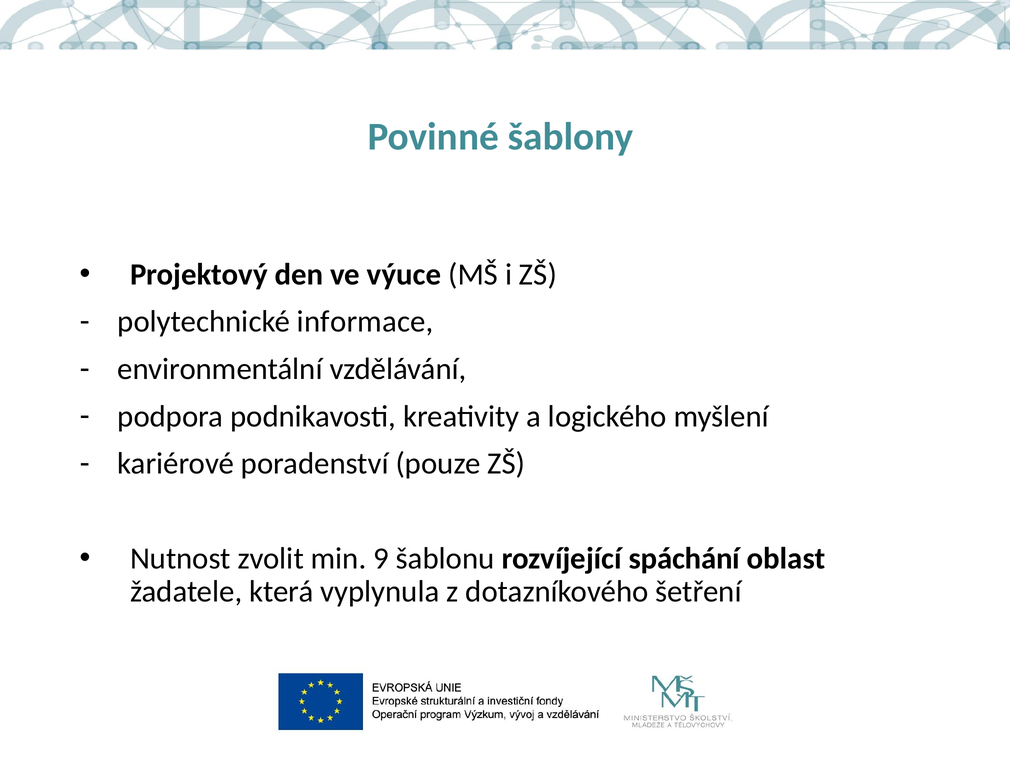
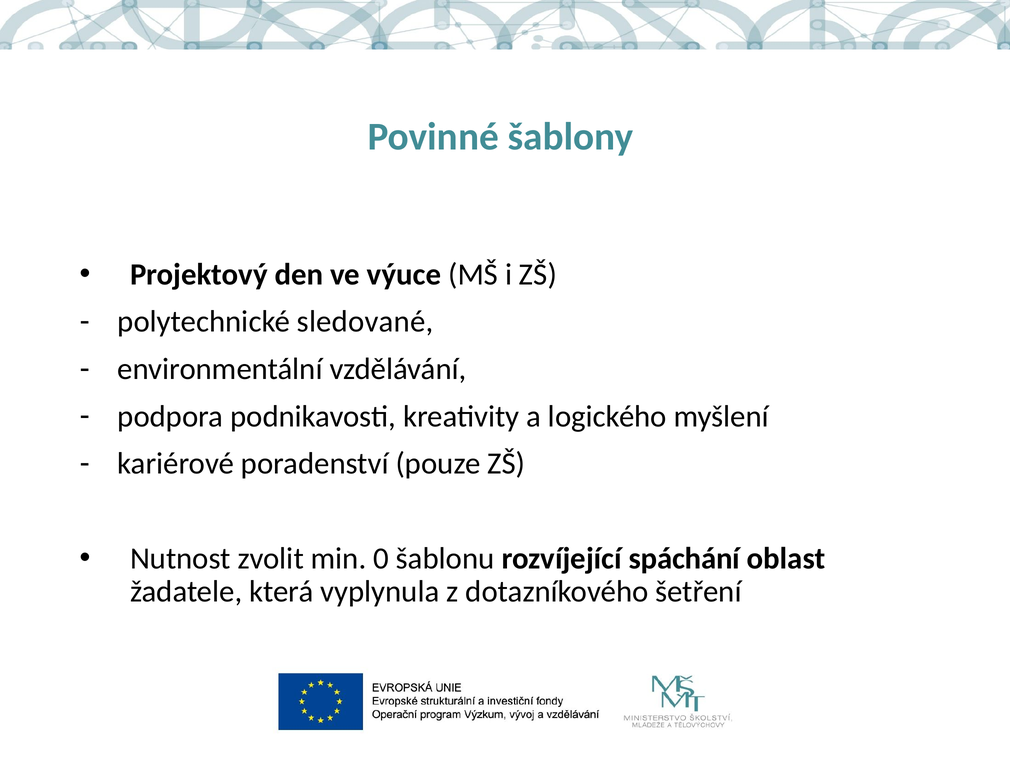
informace: informace -> sledované (365, 321)
9: 9 -> 0 (381, 558)
